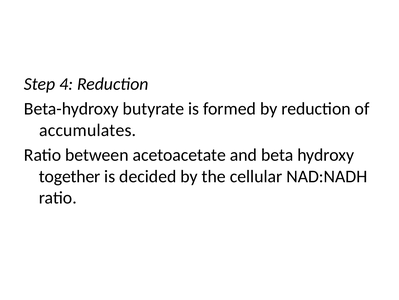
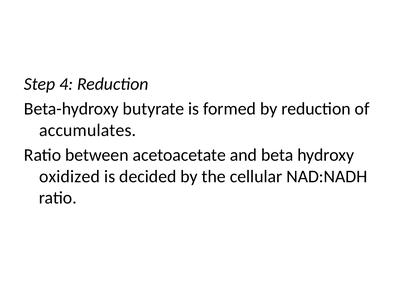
together: together -> oxidized (69, 176)
